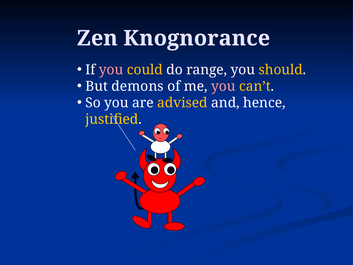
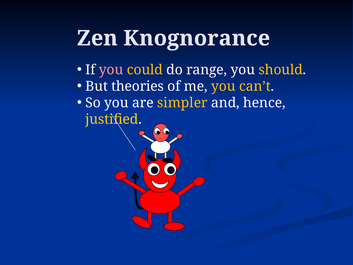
demons: demons -> theories (138, 86)
you colour: pink -> yellow (223, 86)
advised: advised -> simpler (182, 103)
